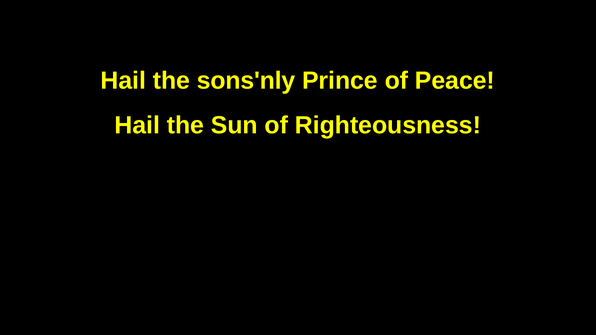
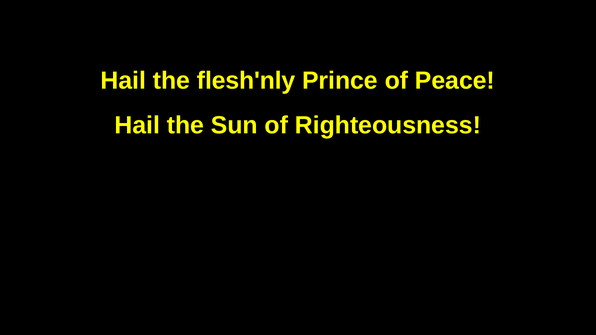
sons'nly: sons'nly -> flesh'nly (246, 81)
